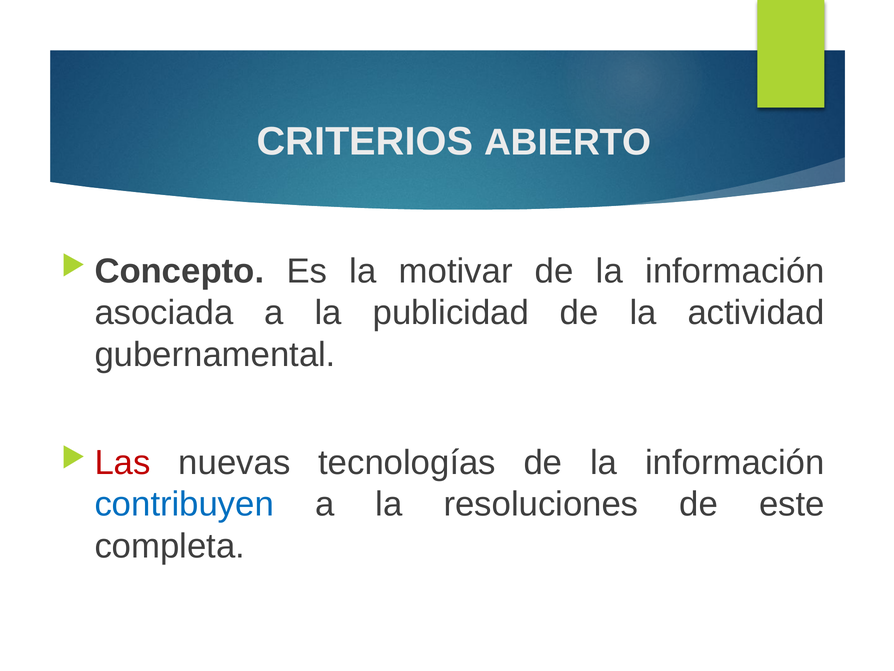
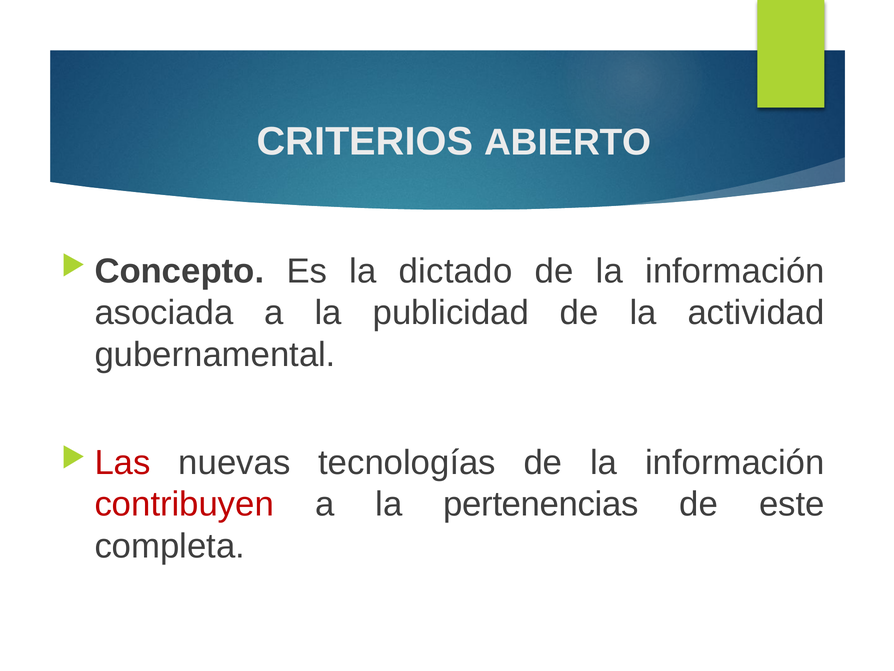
motivar: motivar -> dictado (456, 271)
contribuyen colour: blue -> red (184, 504)
resoluciones: resoluciones -> pertenencias (541, 504)
